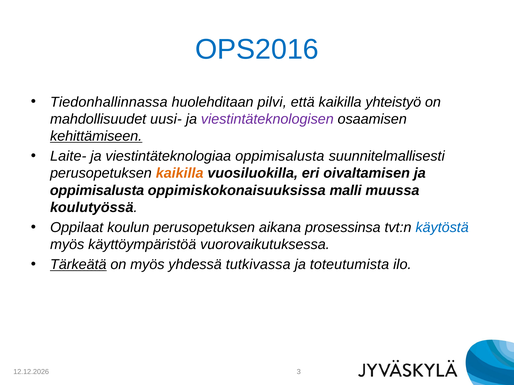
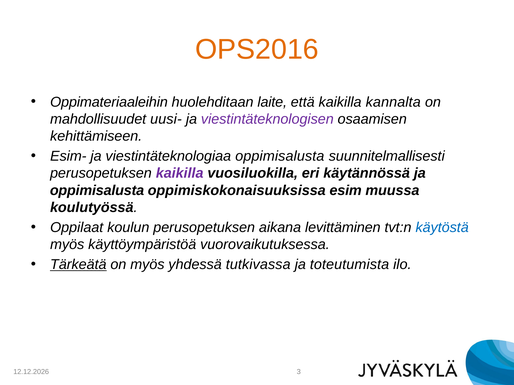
OPS2016 colour: blue -> orange (257, 50)
Tiedonhallinnassa: Tiedonhallinnassa -> Oppimateriaaleihin (109, 102)
pilvi: pilvi -> laite (272, 102)
yhteistyö: yhteistyö -> kannalta (393, 102)
kehittämiseen underline: present -> none (96, 136)
Laite-: Laite- -> Esim- (68, 156)
kaikilla colour: orange -> purple (180, 174)
oivaltamisen: oivaltamisen -> käytännössä (367, 174)
malli: malli -> esim (346, 191)
prosessinsa: prosessinsa -> levittäminen (343, 228)
